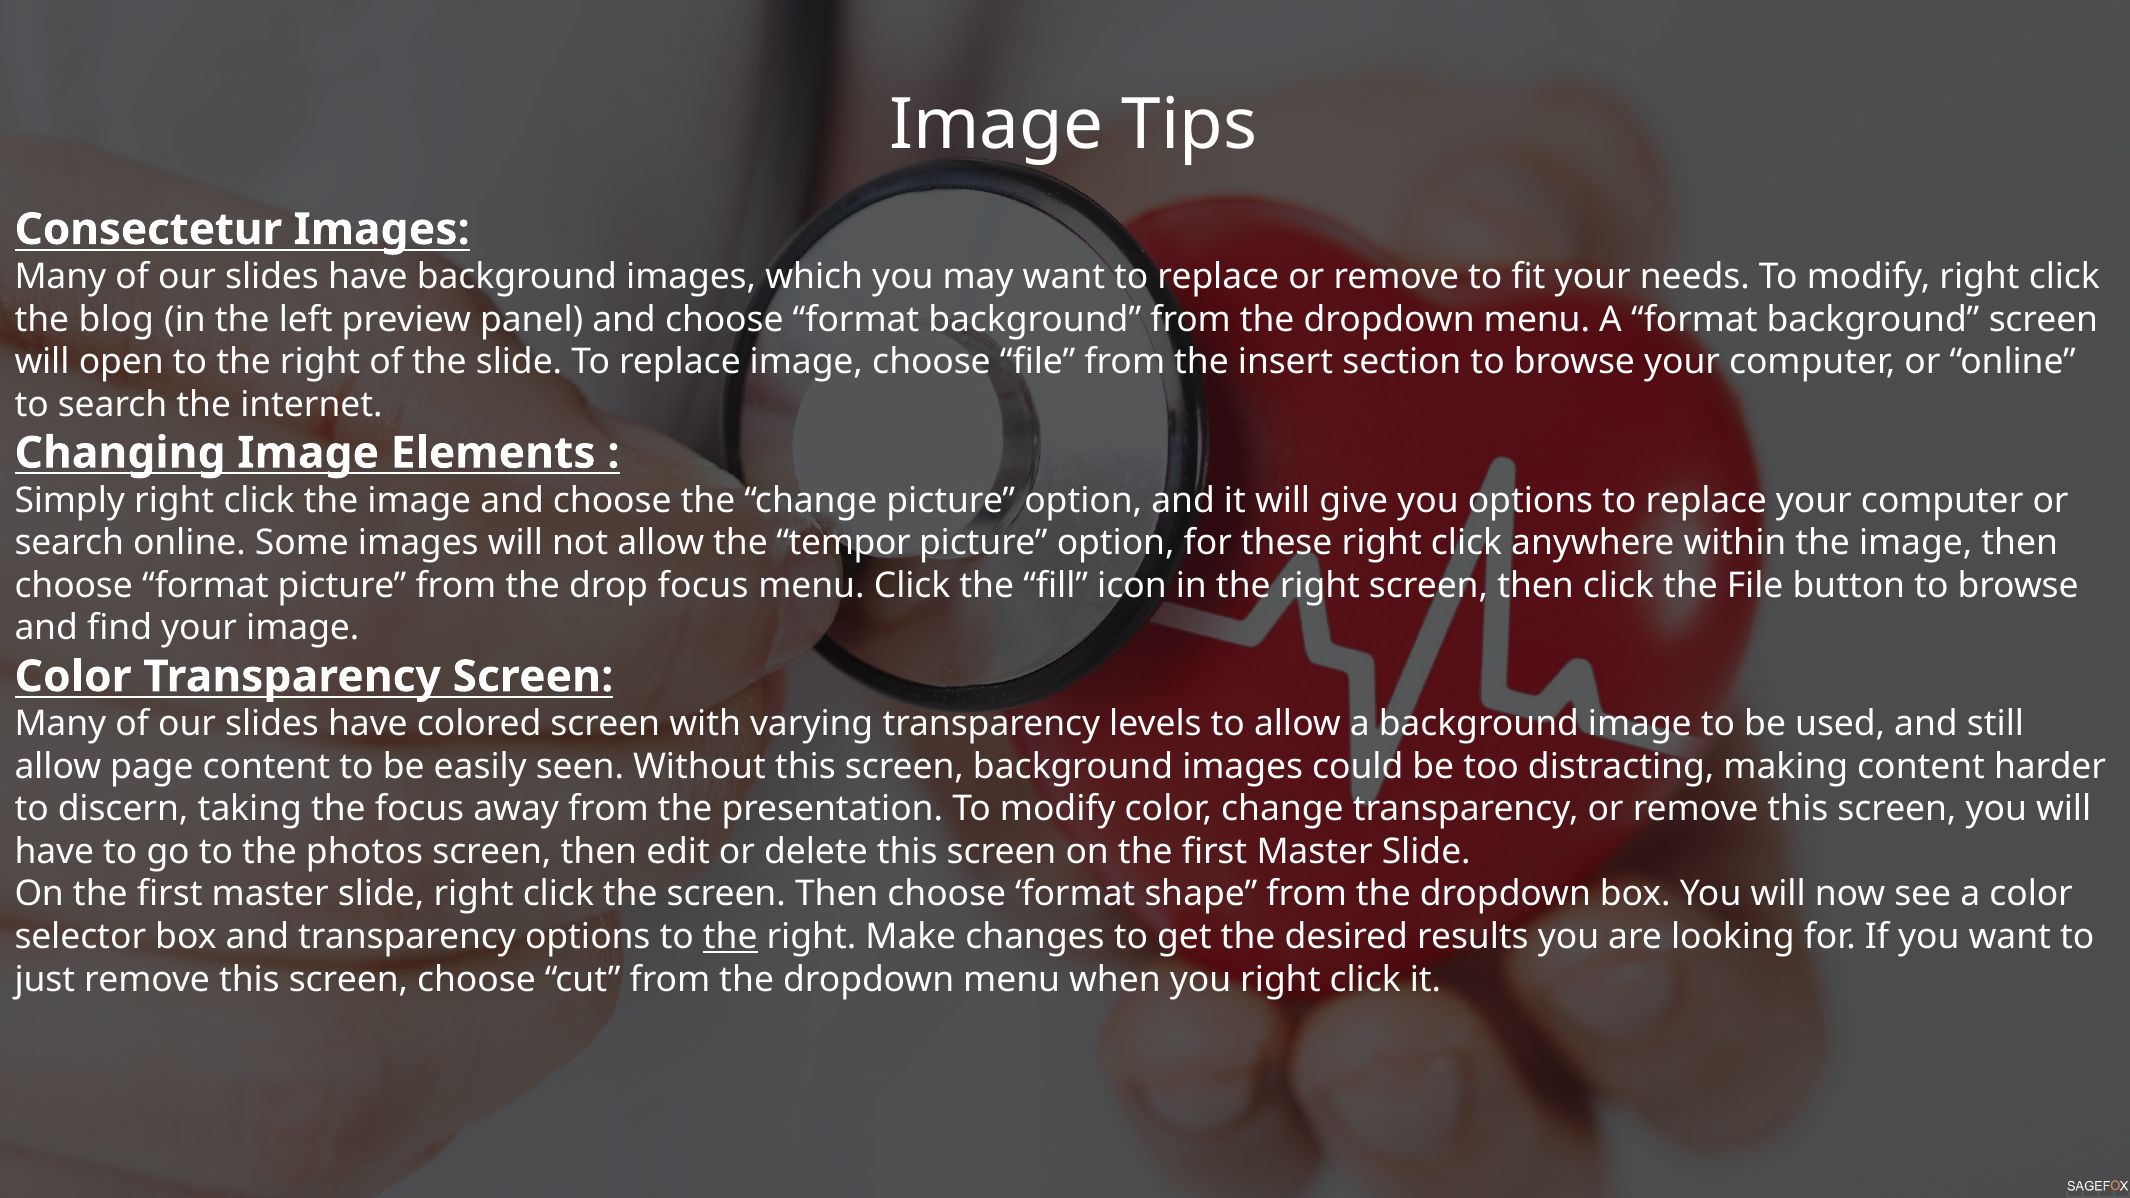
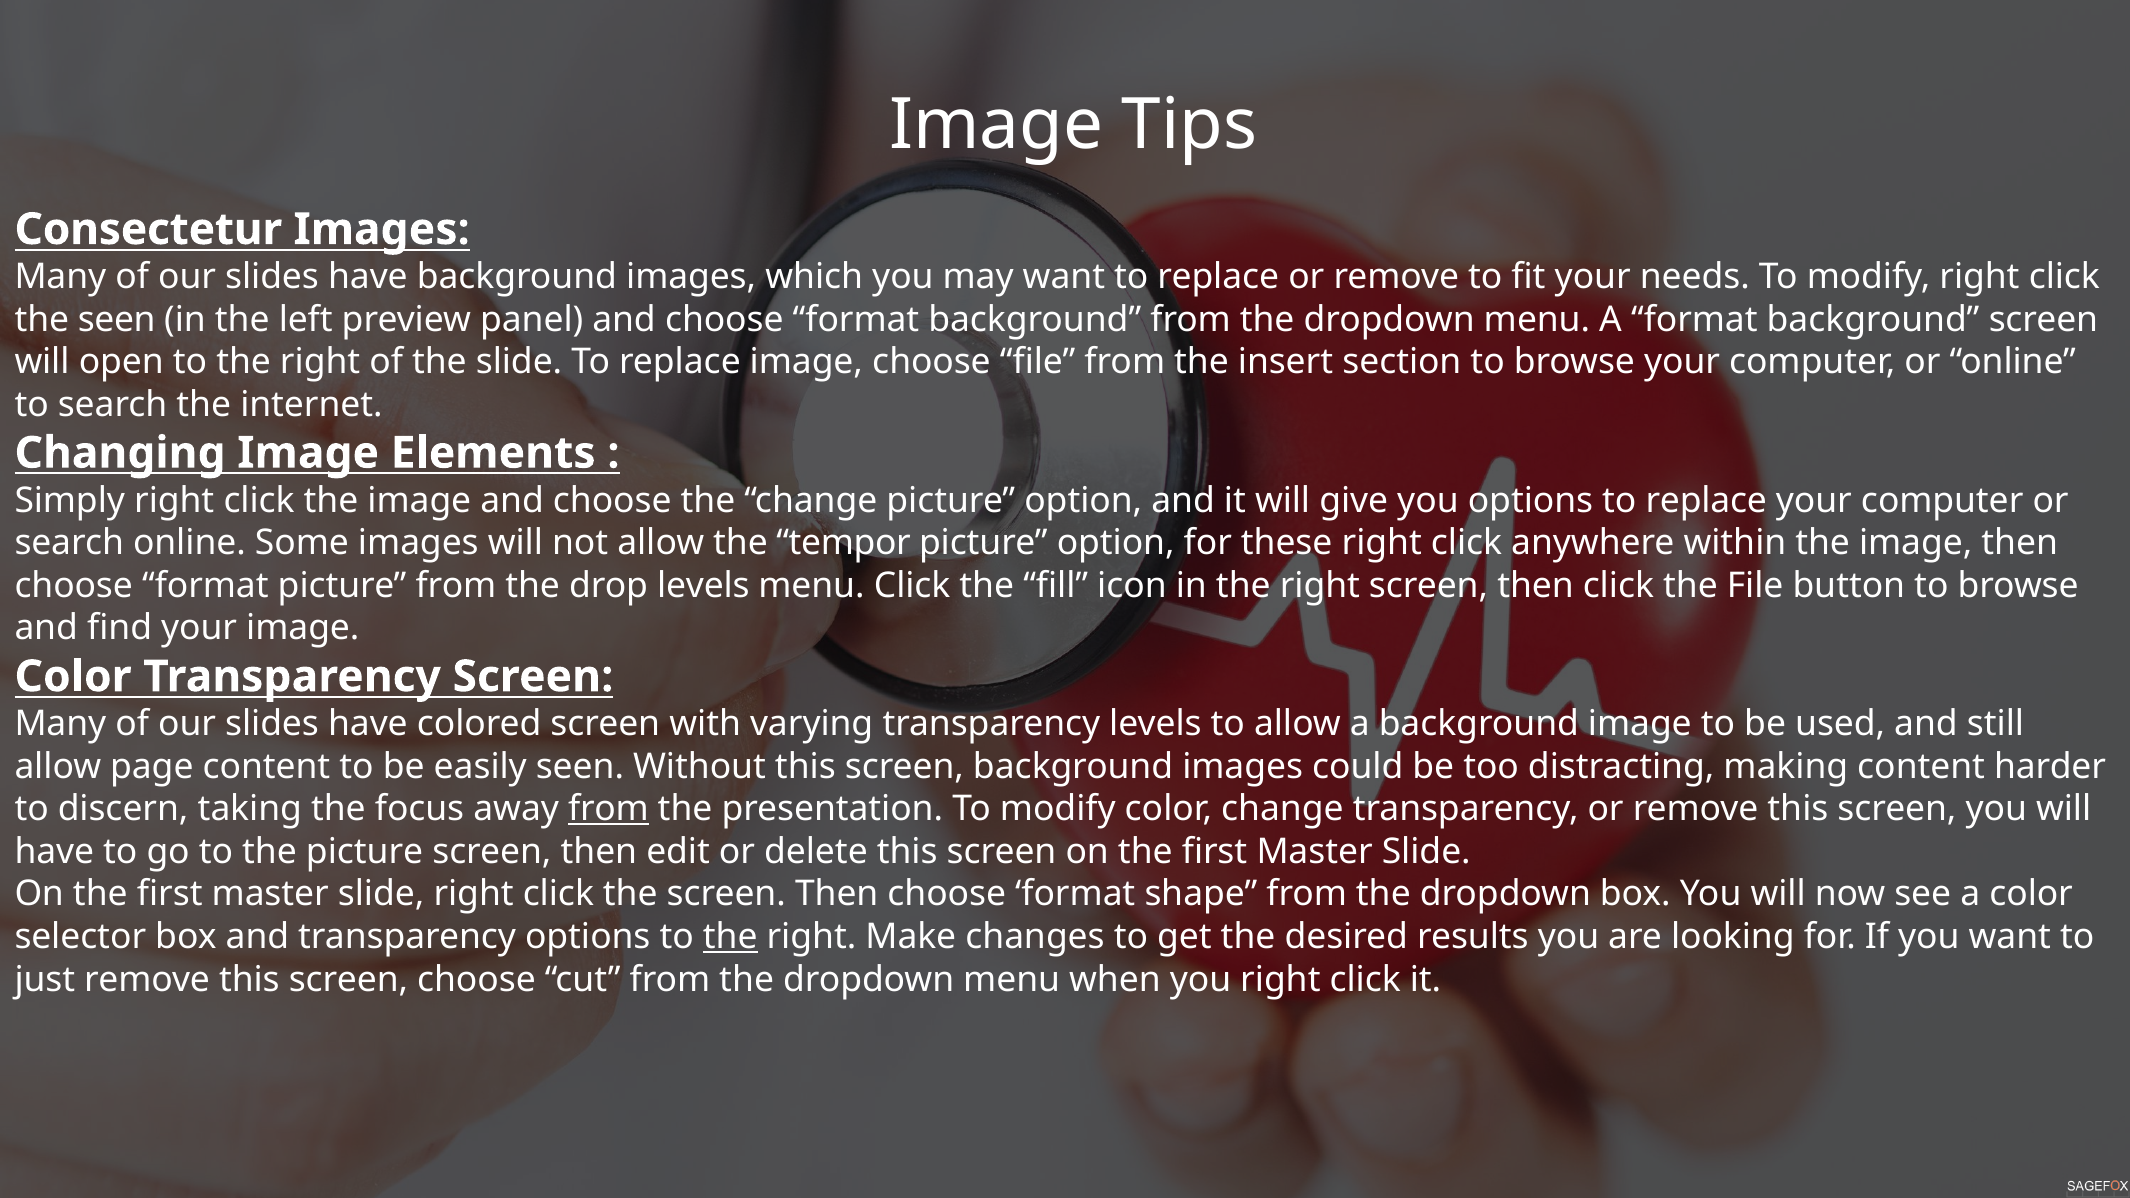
the blog: blog -> seen (117, 319)
drop focus: focus -> levels (703, 586)
from underline: none -> present (609, 809)
the photos: photos -> picture (365, 852)
